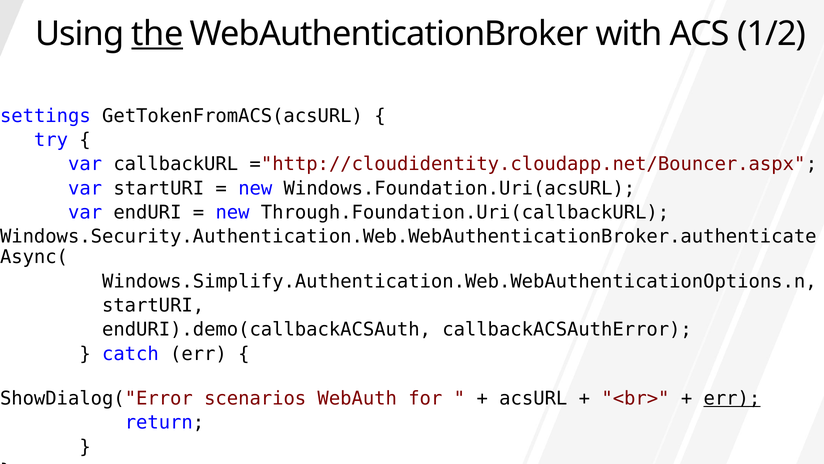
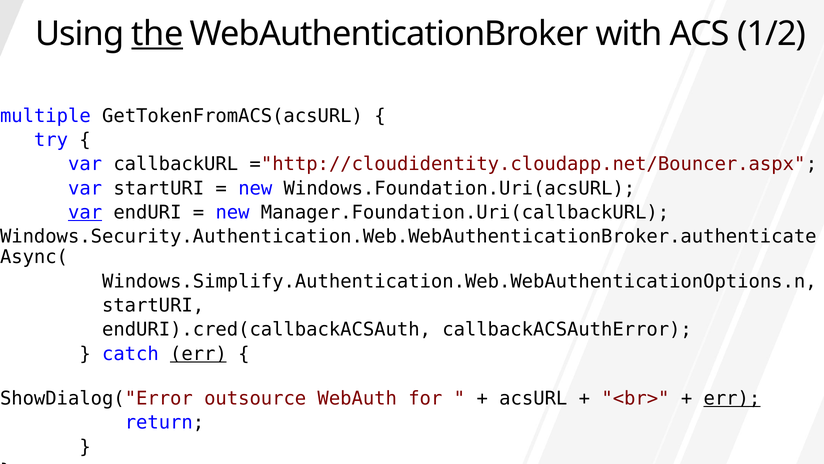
settings: settings -> multiple (45, 116)
var underline: none -> present (85, 212)
Through.Foundation.Uri(callbackURL: Through.Foundation.Uri(callbackURL -> Manager.Foundation.Uri(callbackURL (465, 212)
endURI).demo(callbackACSAuth: endURI).demo(callbackACSAuth -> endURI).cred(callbackACSAuth (267, 329)
err underline: none -> present (198, 354)
scenarios: scenarios -> outsource (255, 398)
